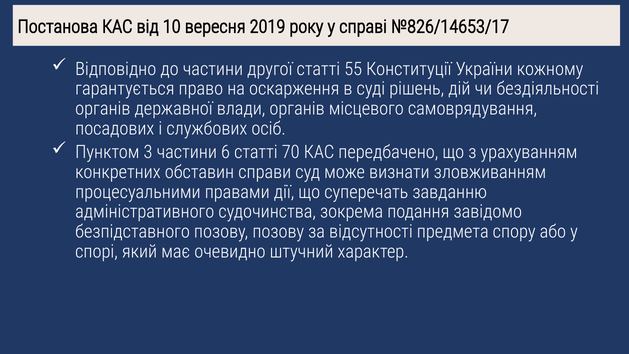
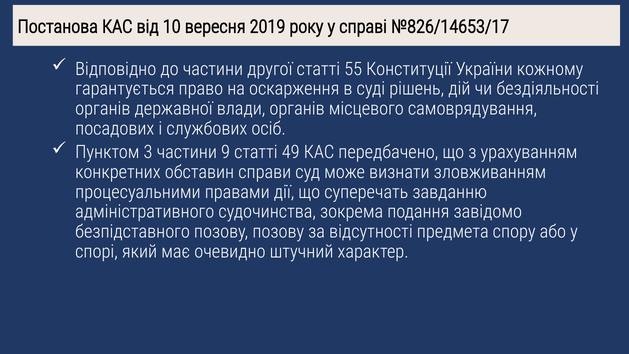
6: 6 -> 9 (226, 152)
70: 70 -> 49 (291, 152)
